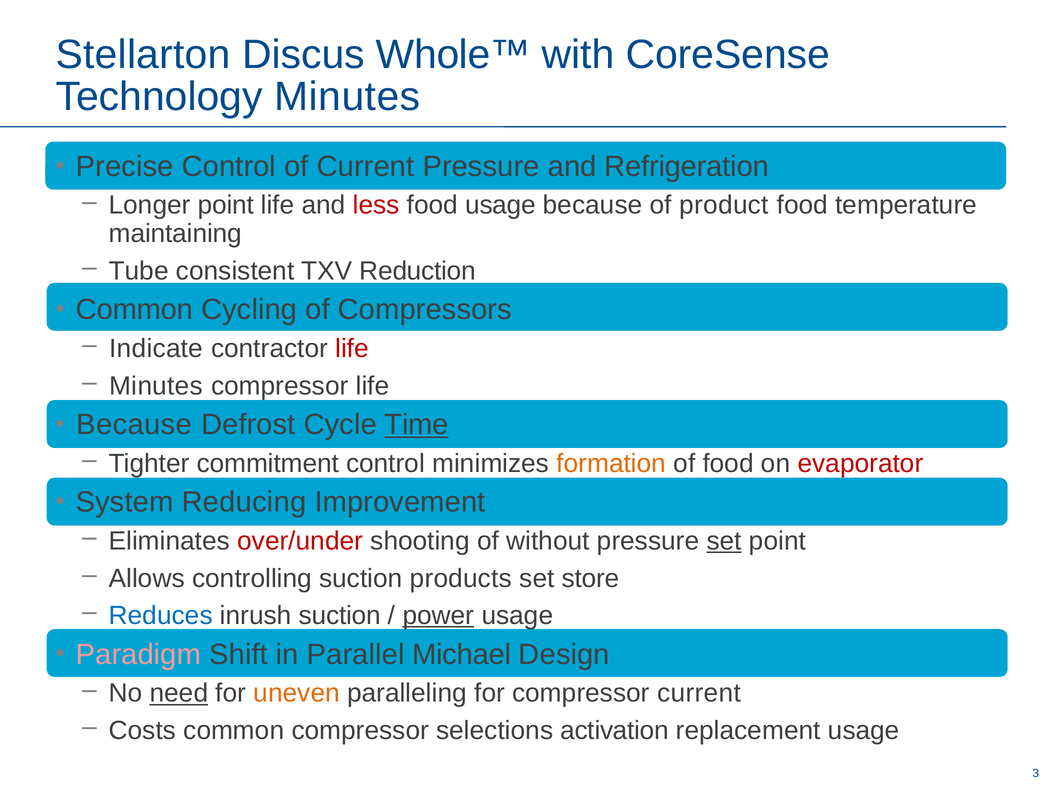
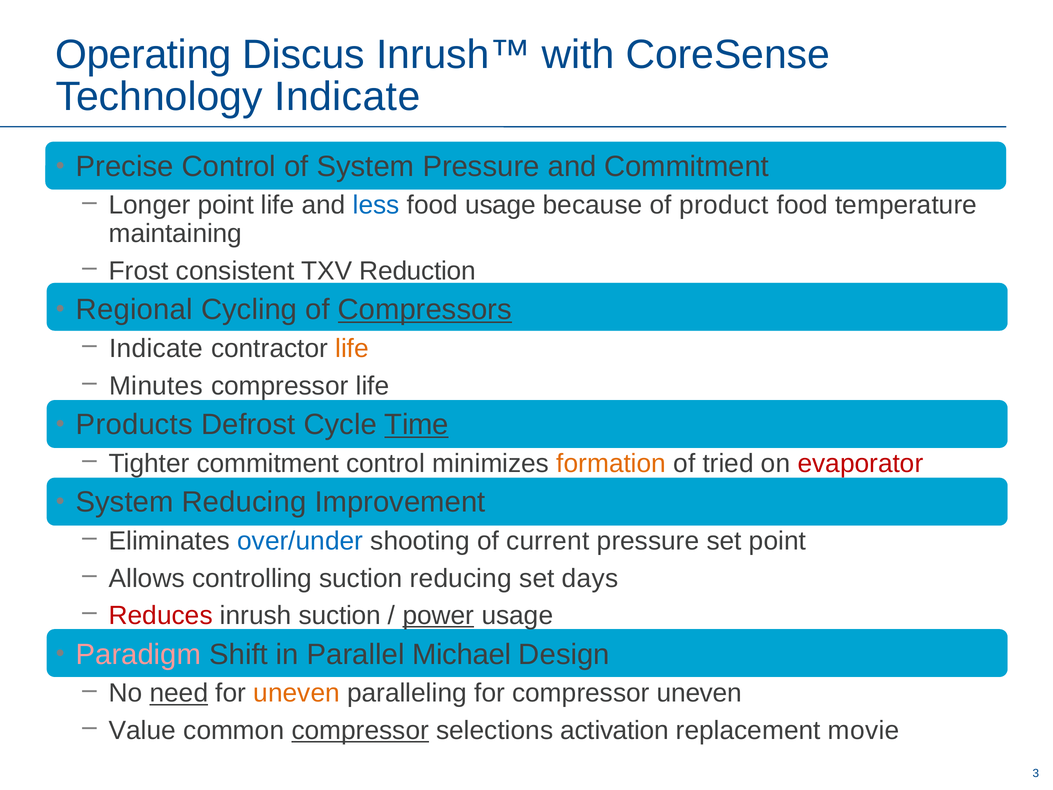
Stellarton: Stellarton -> Operating (143, 55)
Whole™: Whole™ -> Inrush™ (453, 55)
Technology Minutes: Minutes -> Indicate (347, 97)
of Current: Current -> System (365, 166)
and Refrigeration: Refrigeration -> Commitment (686, 166)
less colour: red -> blue (376, 205)
Tube: Tube -> Frost (139, 271)
Common: Common -> Regional (134, 310)
Compressors underline: none -> present (425, 310)
life colour: red -> orange (352, 349)
Because: Because -> Products (134, 425)
of food: food -> tried (728, 463)
over/under colour: red -> blue (300, 541)
without: without -> current (548, 541)
set underline: present -> none (724, 541)
suction products: products -> reducing (461, 578)
store: store -> days (590, 578)
Reduces colour: blue -> red (161, 615)
compressor current: current -> uneven (699, 693)
Costs: Costs -> Value (142, 730)
compressor underline: none -> present (360, 730)
replacement usage: usage -> movie (864, 730)
